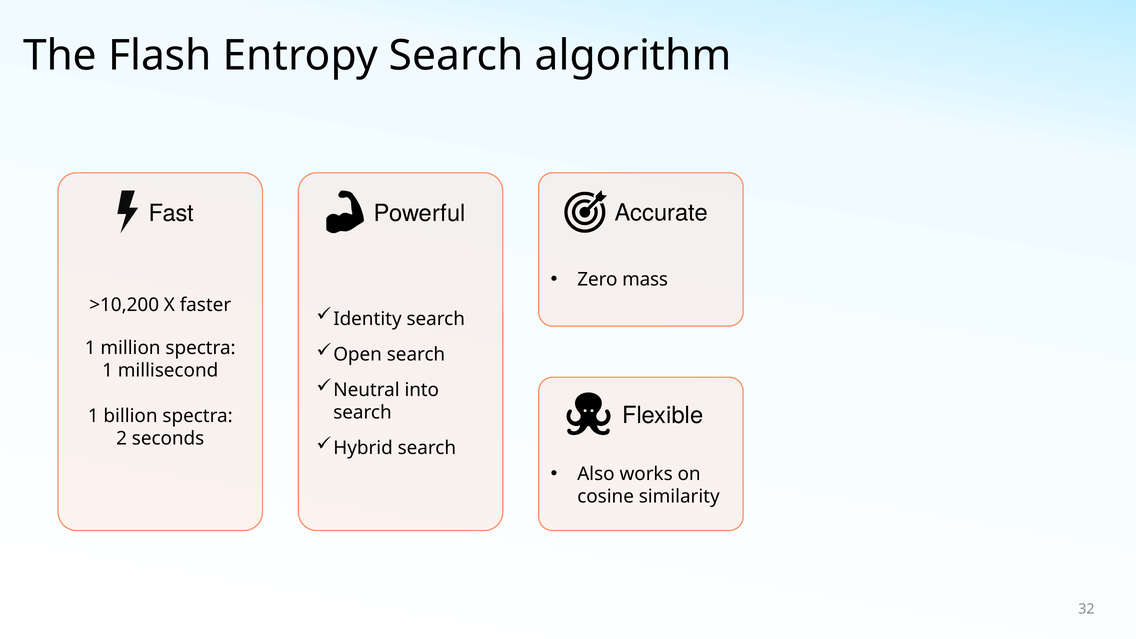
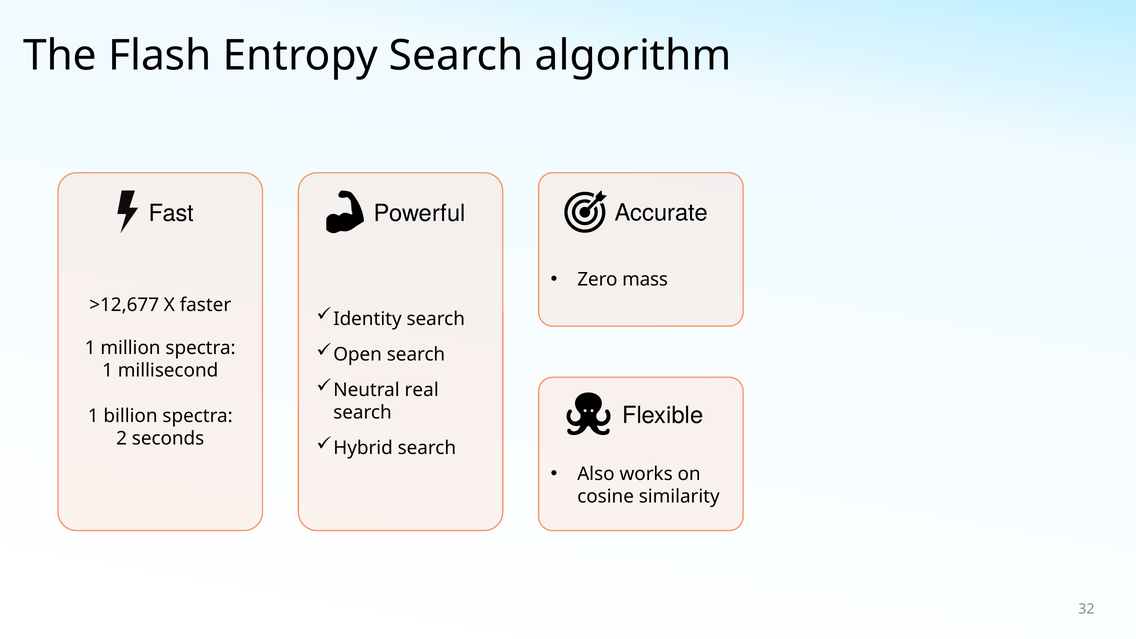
>10,200: >10,200 -> >12,677 (124, 305)
into: into -> real (422, 390)
